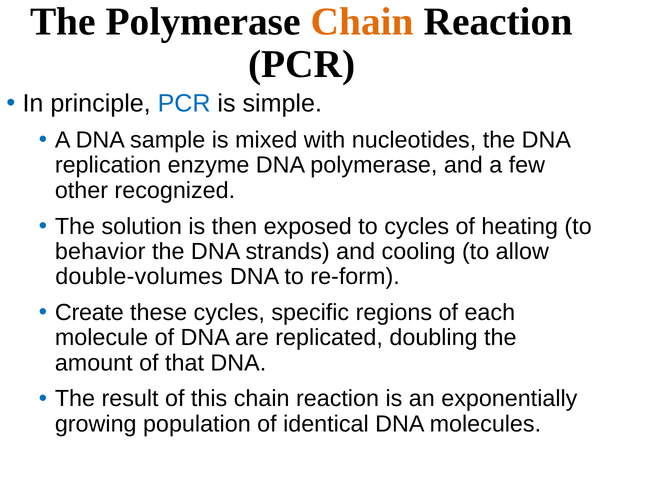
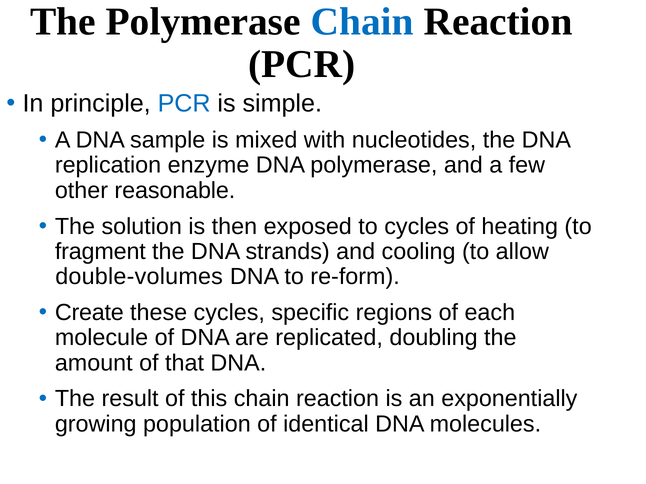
Chain colour: orange -> blue (362, 22)
recognized: recognized -> reasonable (175, 191)
behavior: behavior -> fragment (100, 252)
